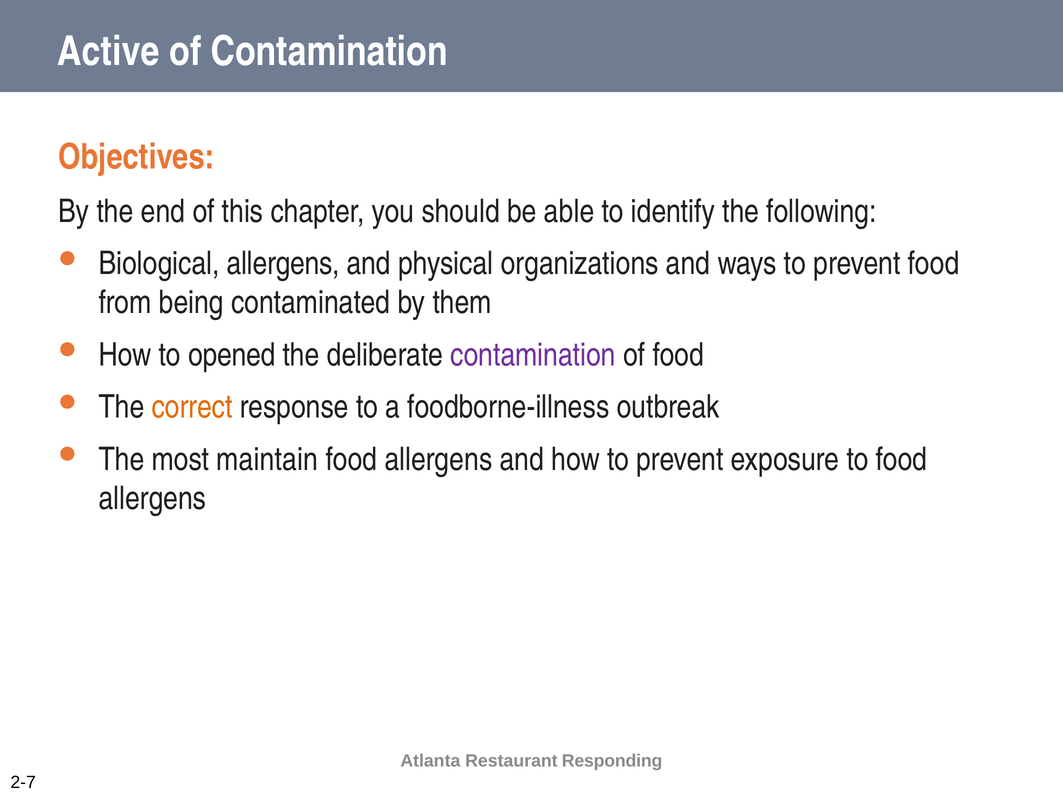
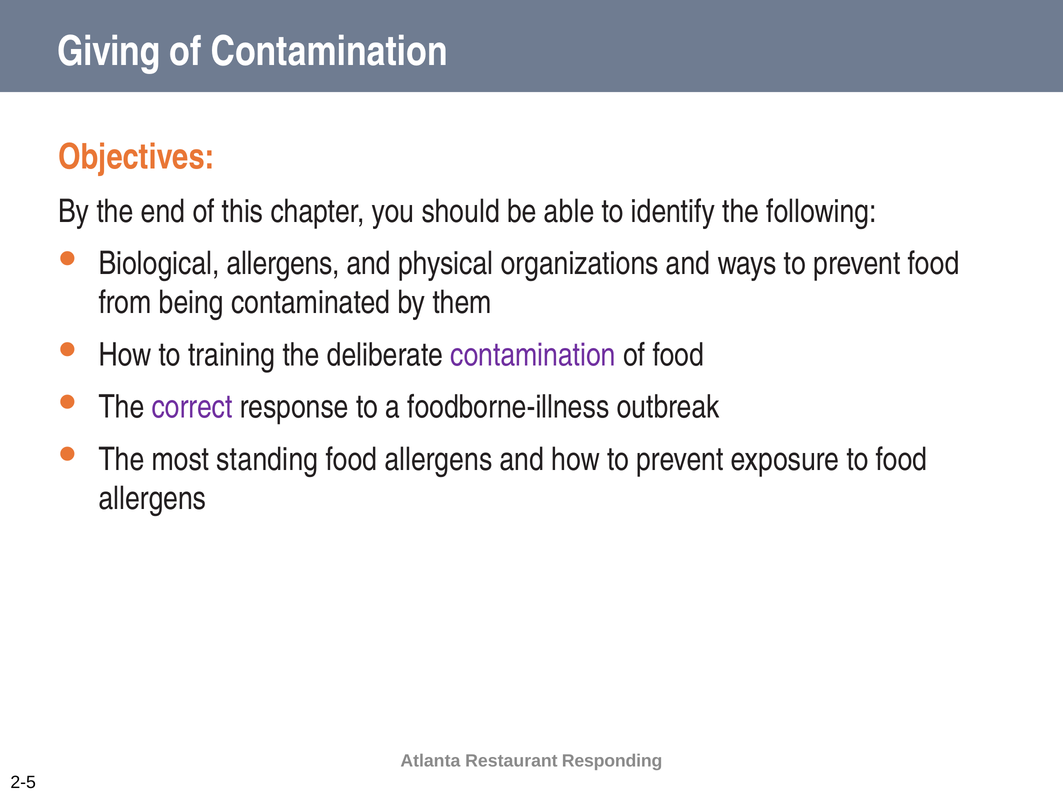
Active: Active -> Giving (109, 52)
opened: opened -> training (232, 355)
correct colour: orange -> purple (192, 407)
maintain: maintain -> standing (267, 460)
2-7: 2-7 -> 2-5 (23, 783)
